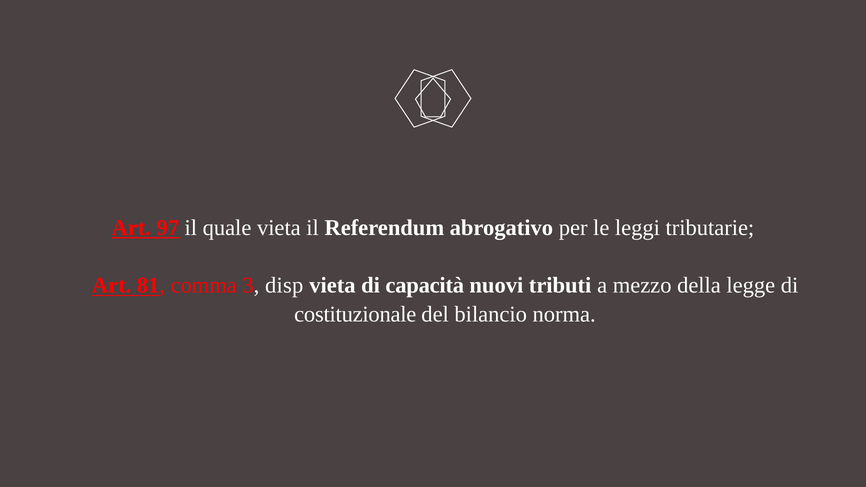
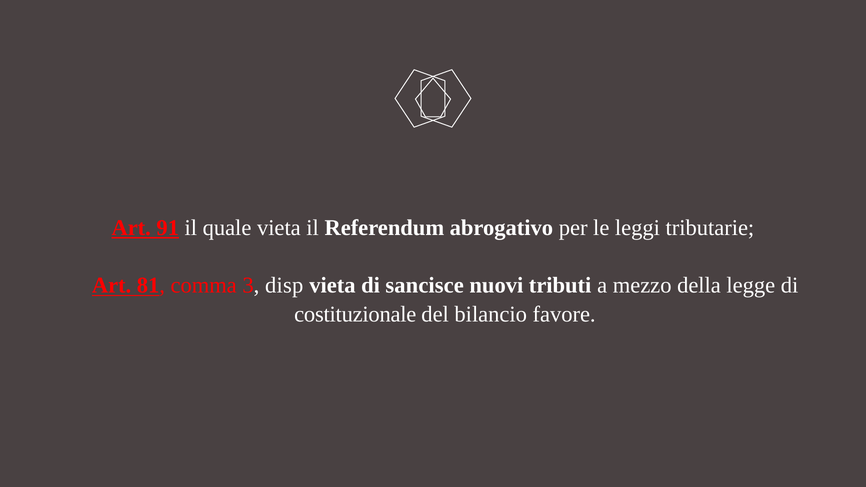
97: 97 -> 91 (168, 228)
capacità: capacità -> sancisce (425, 286)
norma: norma -> favore (564, 314)
